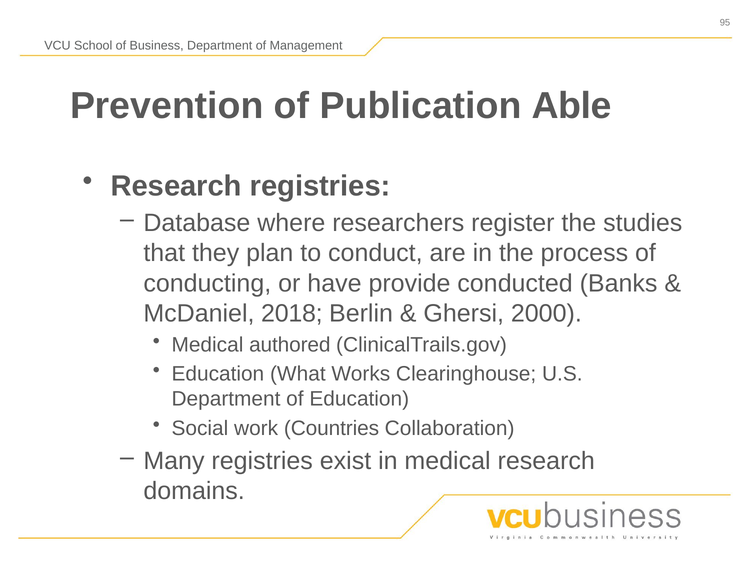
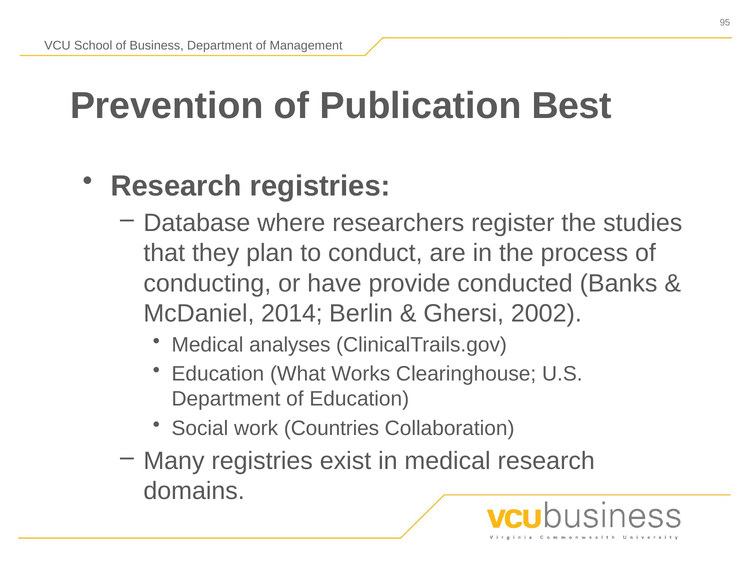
Able: Able -> Best (572, 106)
2018: 2018 -> 2014 (292, 313)
2000: 2000 -> 2002 (546, 313)
authored: authored -> analyses (290, 344)
